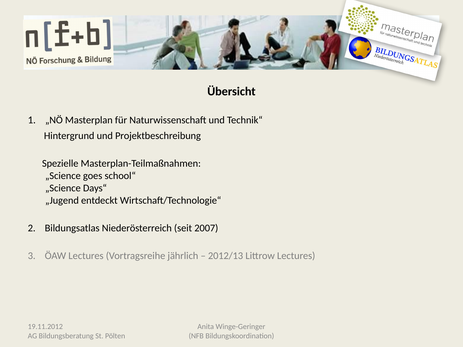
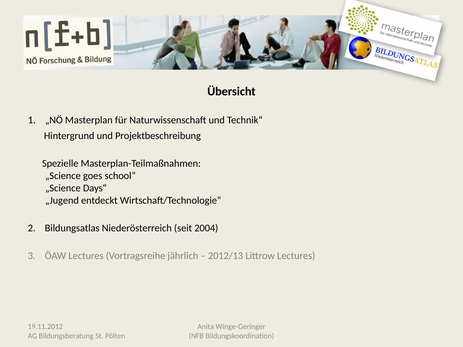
2007: 2007 -> 2004 (206, 228)
